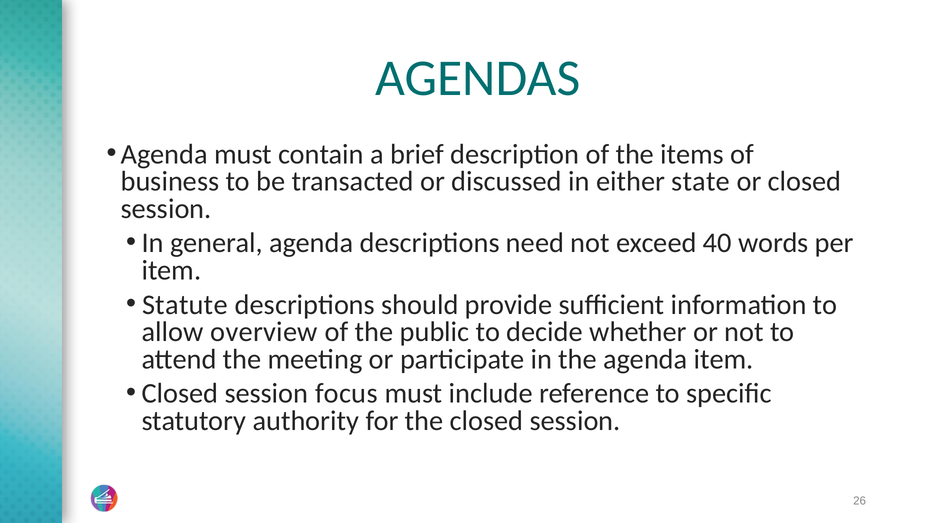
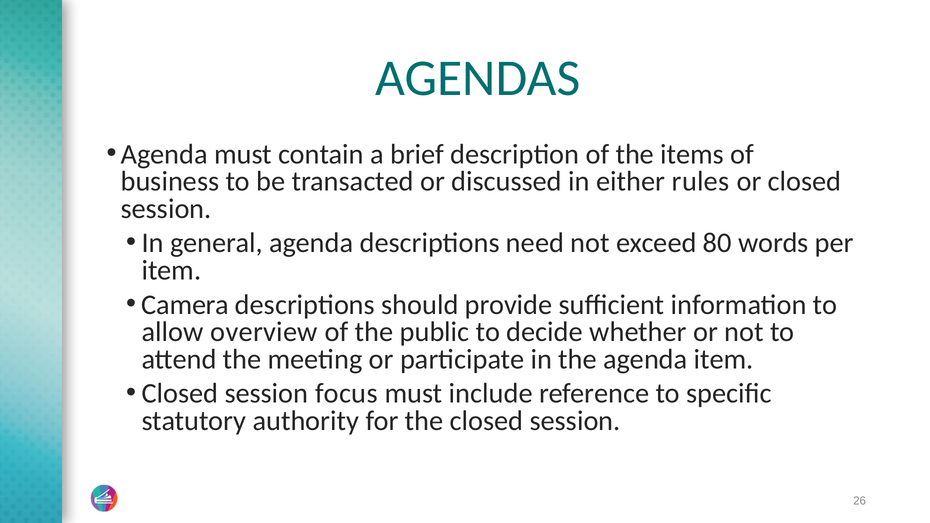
state: state -> rules (701, 181)
40: 40 -> 80 (717, 243)
Statute: Statute -> Camera (185, 305)
